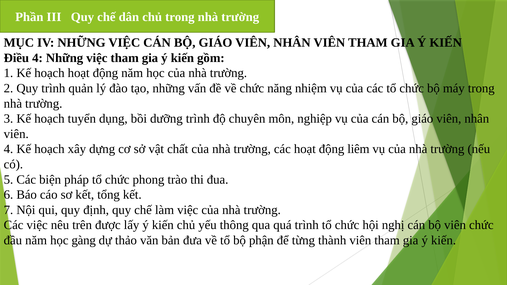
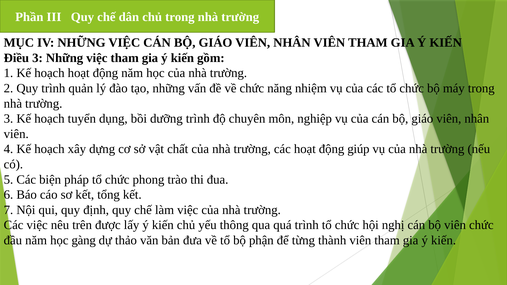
Điều 4: 4 -> 3 (38, 58)
liêm: liêm -> giúp (358, 149)
